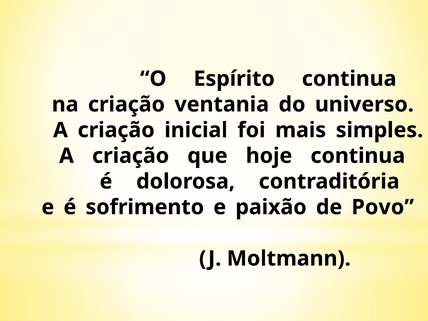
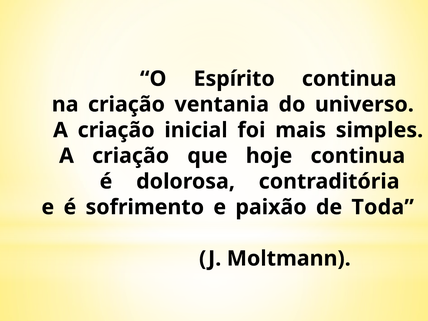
Povo: Povo -> Toda (383, 207)
